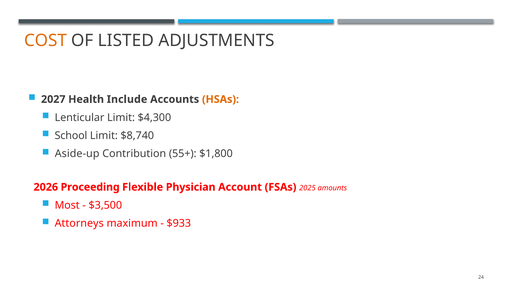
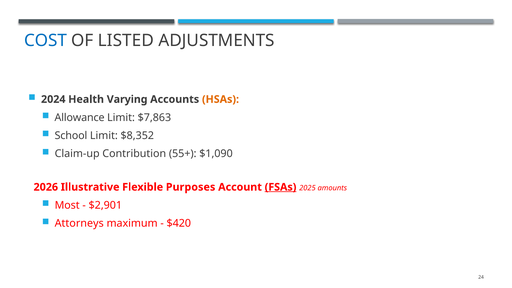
COST colour: orange -> blue (46, 41)
2027: 2027 -> 2024 (53, 99)
Include: Include -> Varying (127, 99)
Lenticular: Lenticular -> Allowance (80, 117)
$4,300: $4,300 -> $7,863 (154, 117)
$8,740: $8,740 -> $8,352 (137, 136)
Aside-up: Aside-up -> Claim-up (77, 154)
$1,800: $1,800 -> $1,090 (216, 154)
Proceeding: Proceeding -> Illustrative (90, 187)
Physician: Physician -> Purposes (191, 187)
FSAs underline: none -> present (281, 187)
$3,500: $3,500 -> $2,901 (105, 205)
$933: $933 -> $420 (179, 223)
